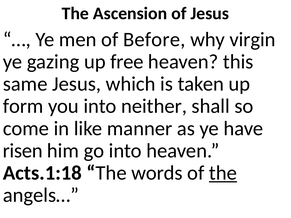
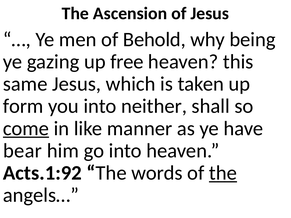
Before: Before -> Behold (154, 40)
virgin: virgin -> being (252, 40)
come underline: none -> present (26, 129)
risen: risen -> bear (22, 151)
Acts.1:18: Acts.1:18 -> Acts.1:92 (42, 173)
